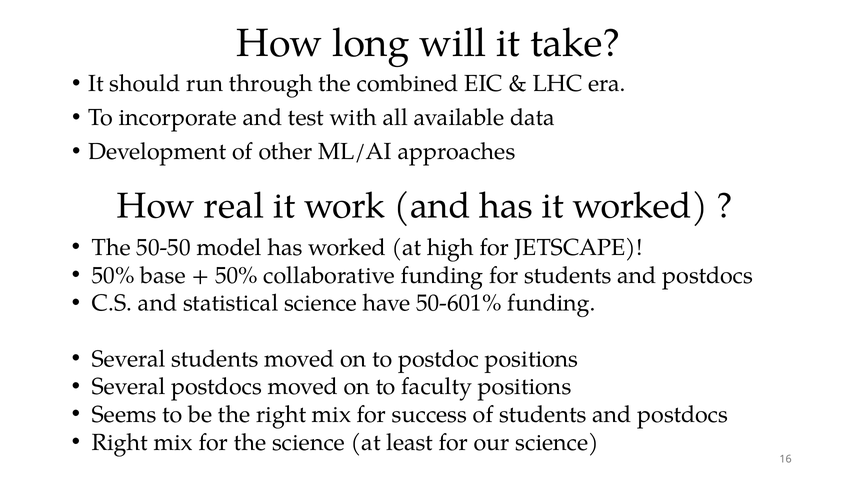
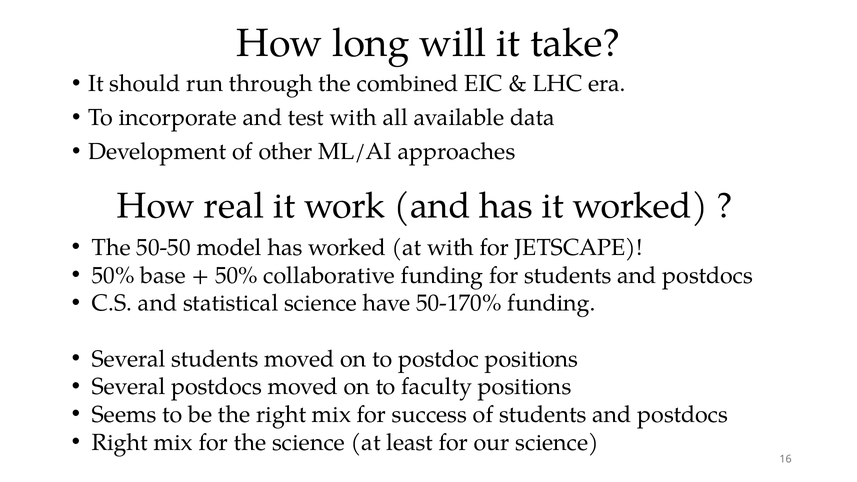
at high: high -> with (451, 248)
50-601%: 50-601% -> 50-170% (459, 303)
